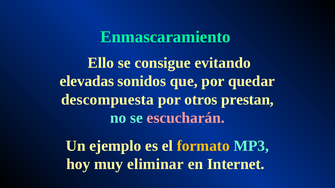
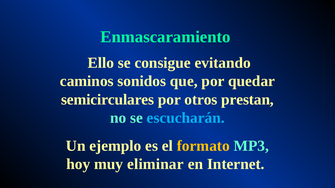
elevadas: elevadas -> caminos (87, 81)
descompuesta: descompuesta -> semicirculares (108, 100)
escucharán colour: pink -> light blue (186, 118)
